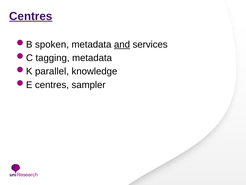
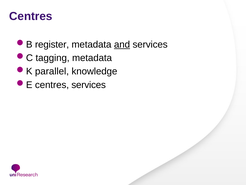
Centres underline: present -> none (31, 16)
spoken: spoken -> register (52, 44)
centres sampler: sampler -> services (89, 85)
